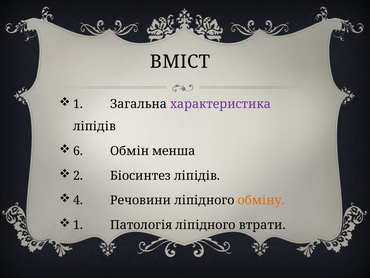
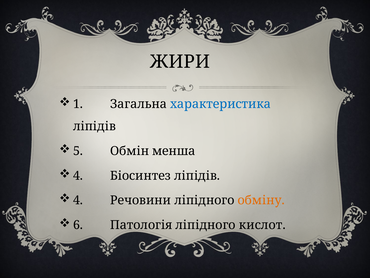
ВМІСТ: ВМІСТ -> ЖИРИ (180, 62)
характеристика colour: purple -> blue (220, 104)
6: 6 -> 5 (78, 151)
2: 2 -> 4 (78, 175)
1: 1 -> 6 (78, 225)
втрати: втрати -> кислот (262, 225)
